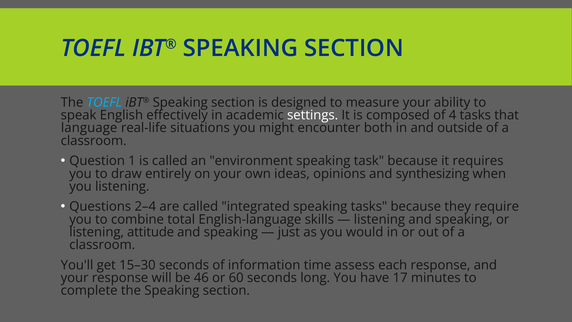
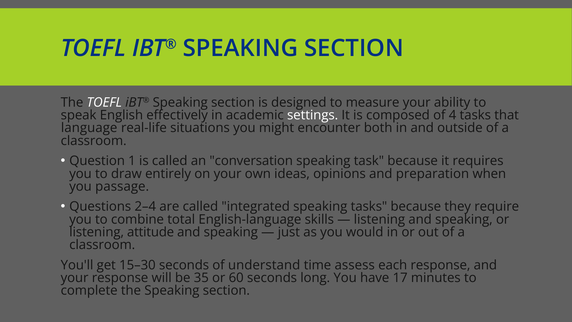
TOEFL colour: light blue -> white (104, 102)
environment: environment -> conversation (251, 161)
synthesizing: synthesizing -> preparation (432, 174)
you listening: listening -> passage (122, 186)
information: information -> understand (264, 265)
46: 46 -> 35 (201, 278)
